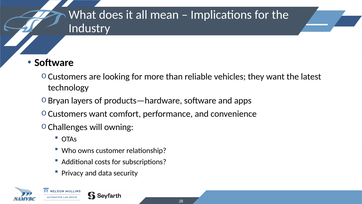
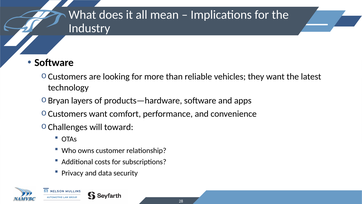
owning: owning -> toward (119, 127)
